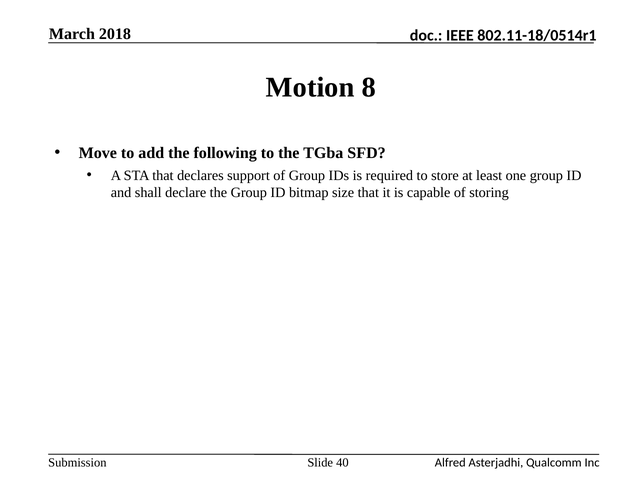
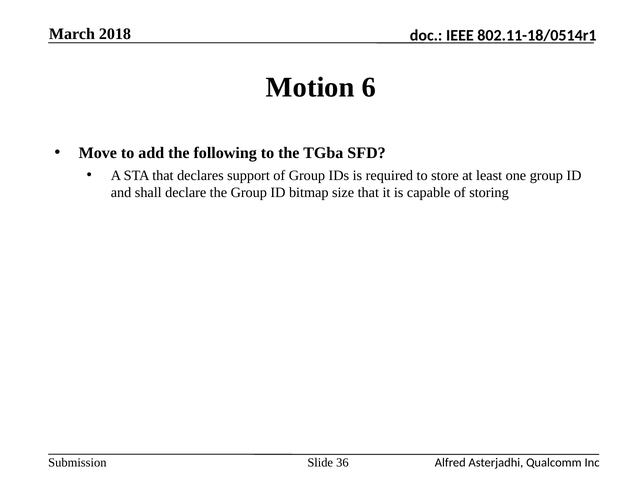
8: 8 -> 6 (369, 88)
40: 40 -> 36 (342, 463)
